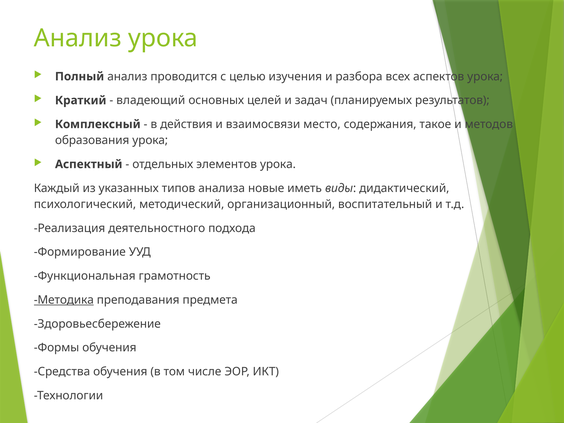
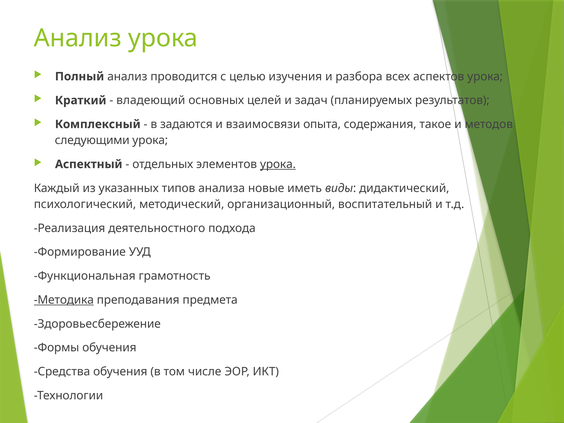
действия: действия -> задаются (186, 124)
место: место -> опыта (322, 124)
образования: образования -> следующими (92, 140)
урока underline: none -> present (278, 164)
